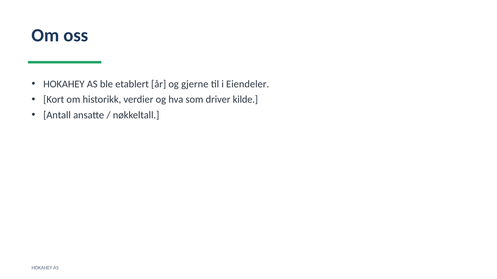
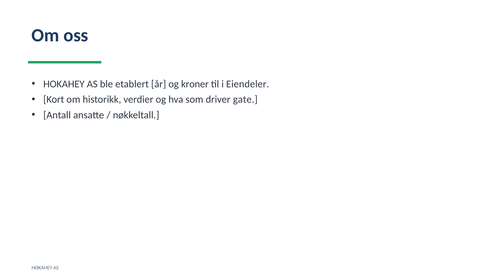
gjerne: gjerne -> kroner (195, 84)
kilde: kilde -> gate (245, 100)
